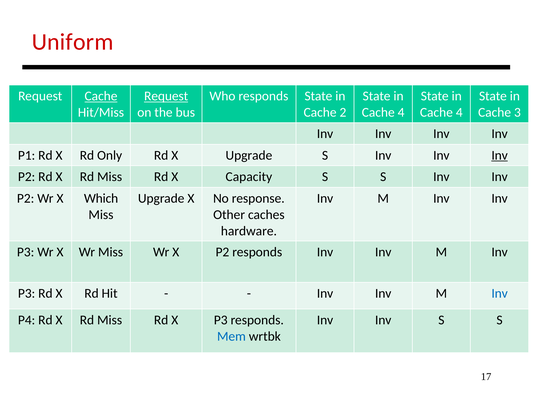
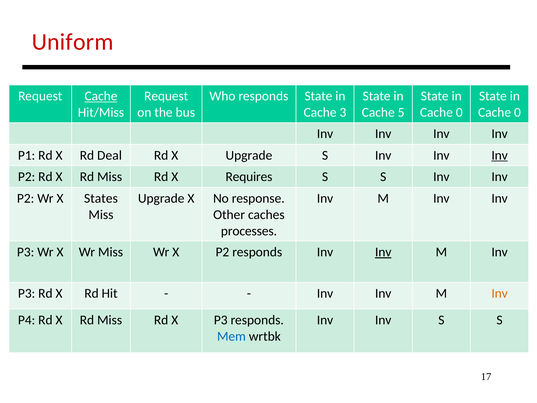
Request underline: present -> none (166, 96)
2: 2 -> 3 (343, 112)
4: 4 -> 5 (401, 112)
4: 4 -> 0 (459, 112)
3: 3 -> 0 (517, 112)
Only: Only -> Deal (110, 155)
Capacity: Capacity -> Requires (249, 177)
Which: Which -> States (101, 198)
hardware: hardware -> processes (249, 231)
Inv underline: none -> present (383, 252)
Inv colour: blue -> orange (500, 293)
